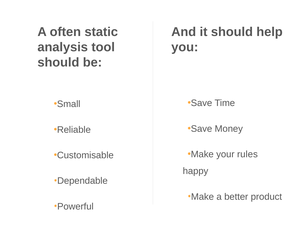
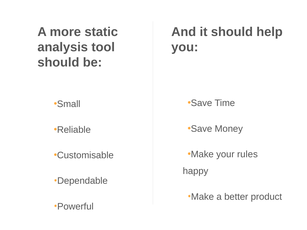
often: often -> more (65, 32)
